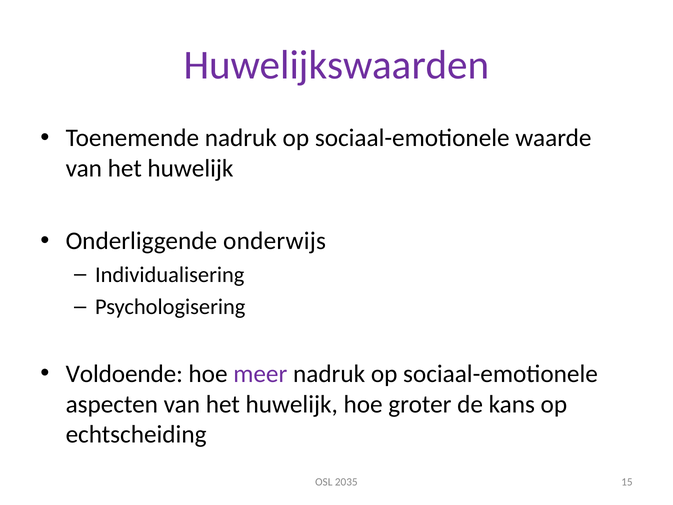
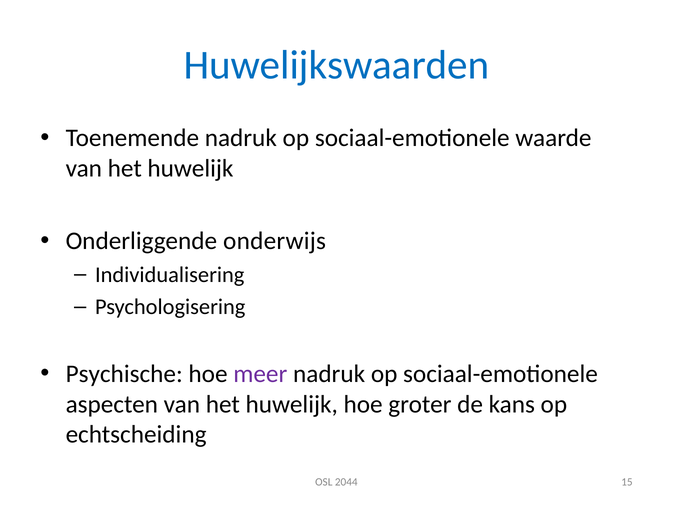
Huwelijkswaarden colour: purple -> blue (336, 65)
Voldoende: Voldoende -> Psychische (124, 374)
2035: 2035 -> 2044 (346, 482)
